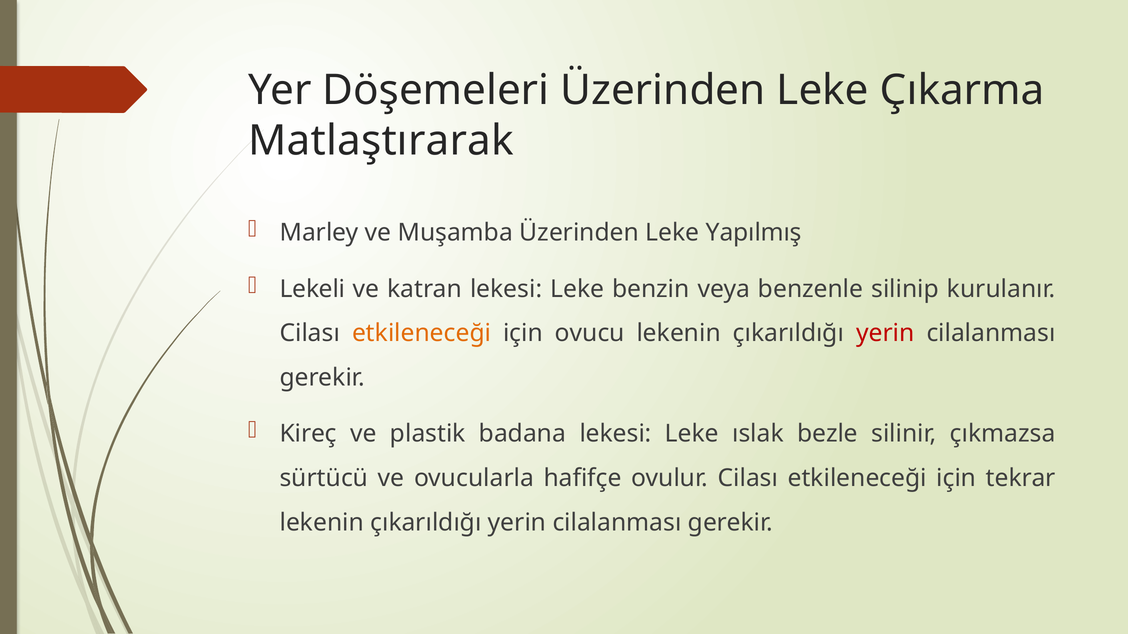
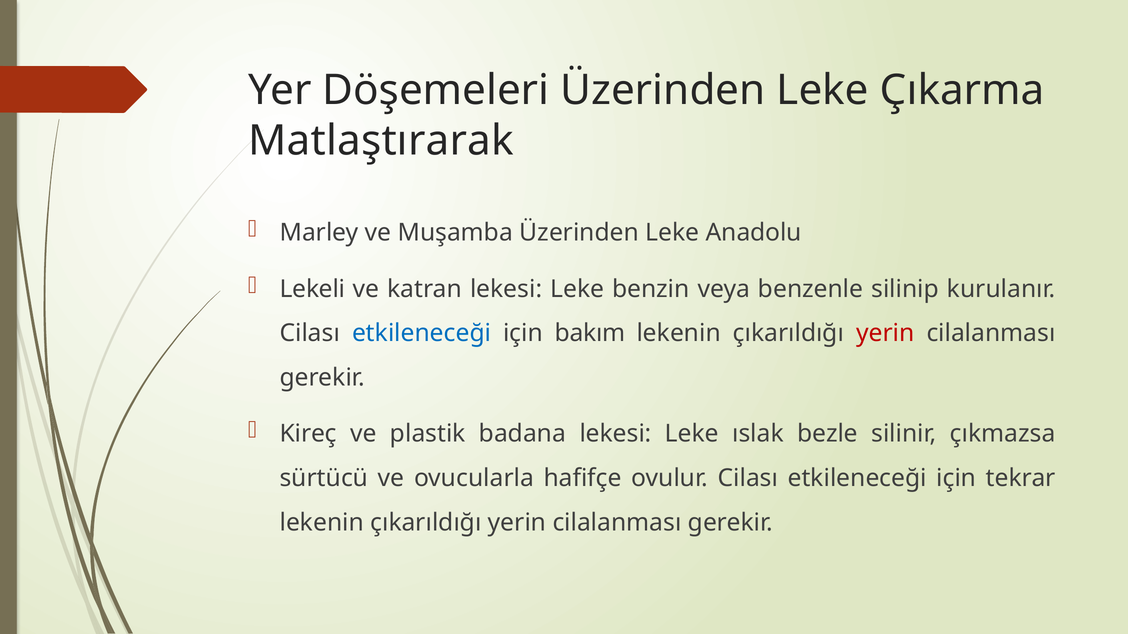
Yapılmış: Yapılmış -> Anadolu (754, 233)
etkileneceği colour: orange -> blue (422, 334)
ovucu: ovucu -> bakım (590, 334)
